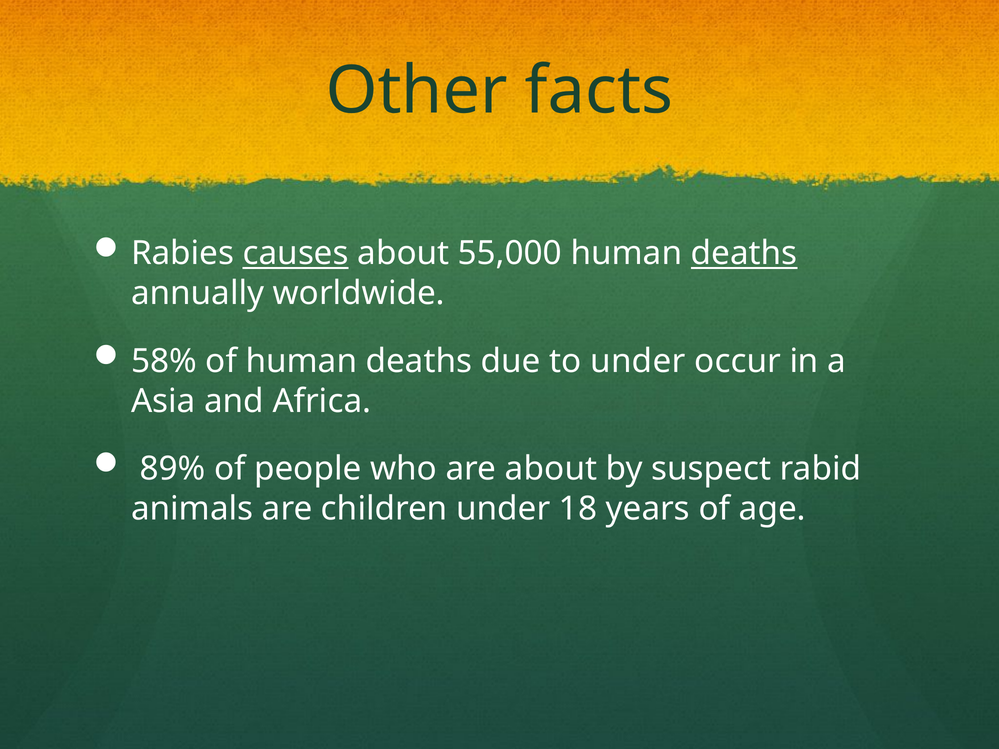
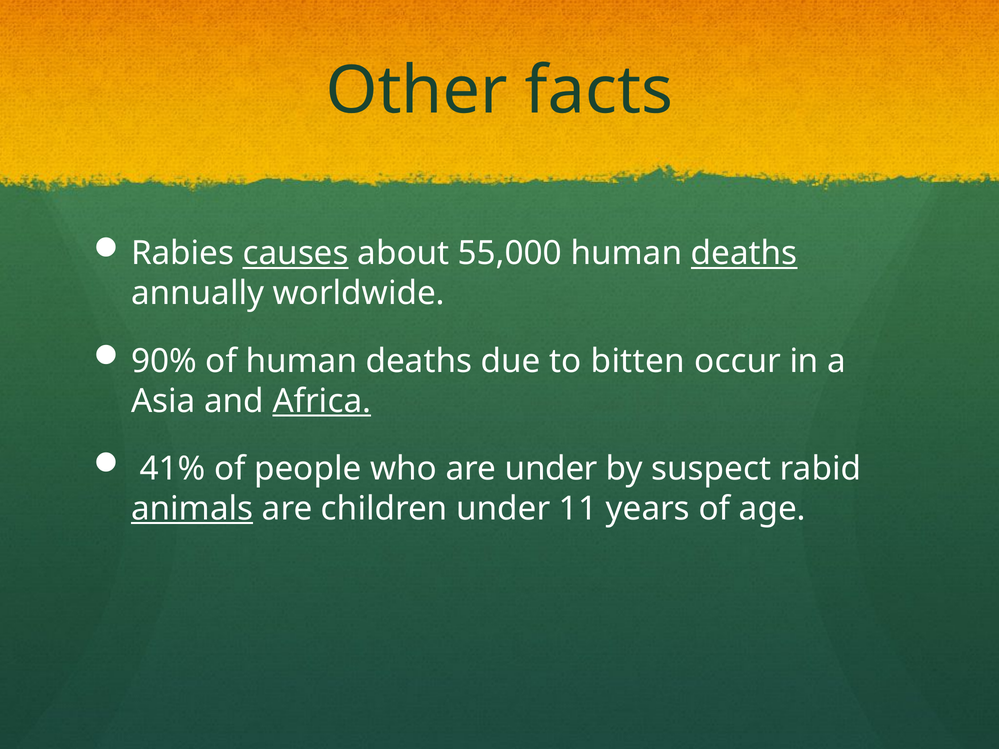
58%: 58% -> 90% (164, 361)
to under: under -> bitten (638, 361)
Africa underline: none -> present (322, 401)
89%: 89% -> 41% (173, 469)
are about: about -> under (551, 469)
animals underline: none -> present (192, 509)
18: 18 -> 11 (578, 509)
